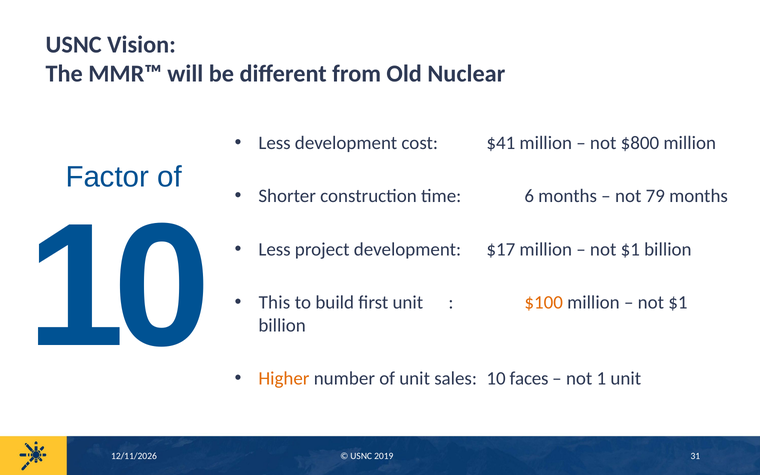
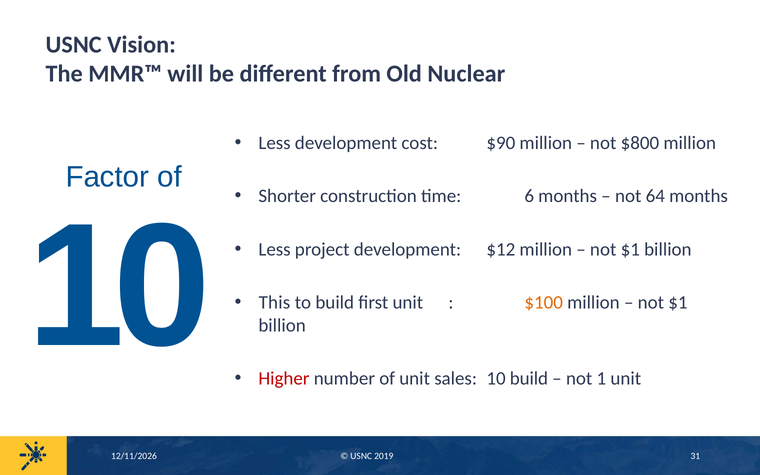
$41: $41 -> $90 (501, 143)
79: 79 -> 64 (655, 196)
$17: $17 -> $12 (501, 249)
Higher colour: orange -> red (284, 379)
10 faces: faces -> build (529, 379)
